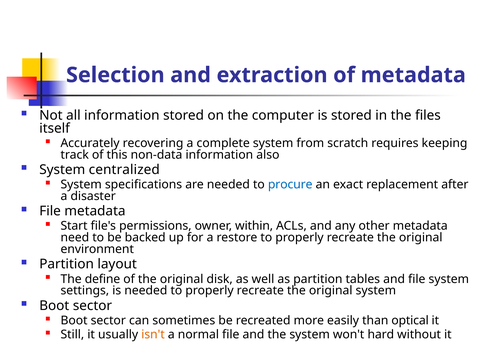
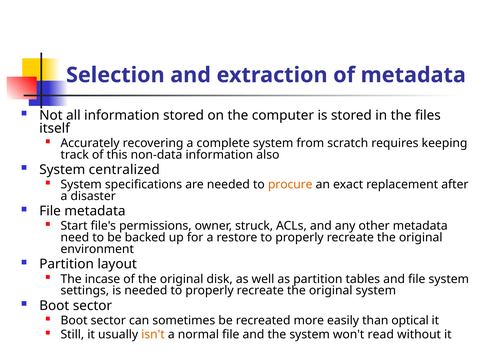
procure colour: blue -> orange (290, 185)
within: within -> struck (254, 226)
define: define -> incase (103, 279)
hard: hard -> read (381, 335)
